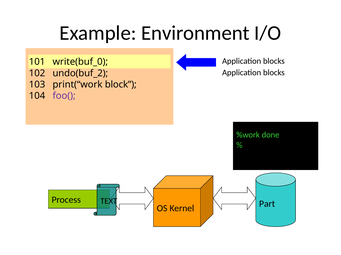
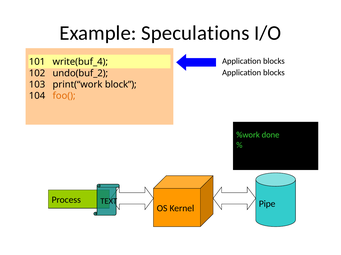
Environment: Environment -> Speculations (195, 33)
write(buf_0: write(buf_0 -> write(buf_4 (80, 62)
foo( colour: purple -> orange (64, 96)
Part: Part -> Pipe (267, 204)
